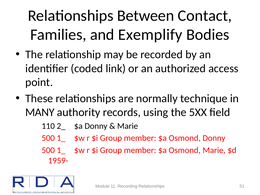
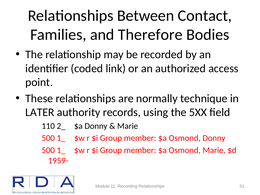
Exemplify: Exemplify -> Therefore (150, 35)
MANY: MANY -> LATER (40, 112)
